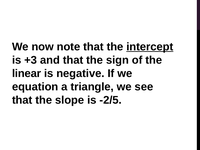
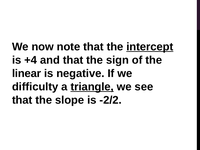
+3: +3 -> +4 (31, 60)
equation: equation -> difficulty (35, 87)
triangle underline: none -> present (92, 87)
-2/5: -2/5 -> -2/2 (111, 100)
